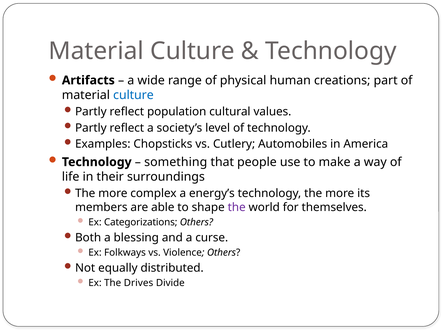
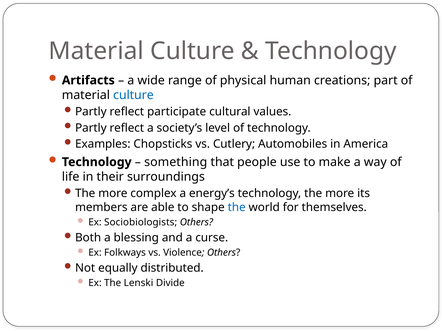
population: population -> participate (177, 112)
the colour: purple -> blue (237, 208)
Categorizations: Categorizations -> Sociobiologists (141, 223)
Drives: Drives -> Lenski (139, 283)
